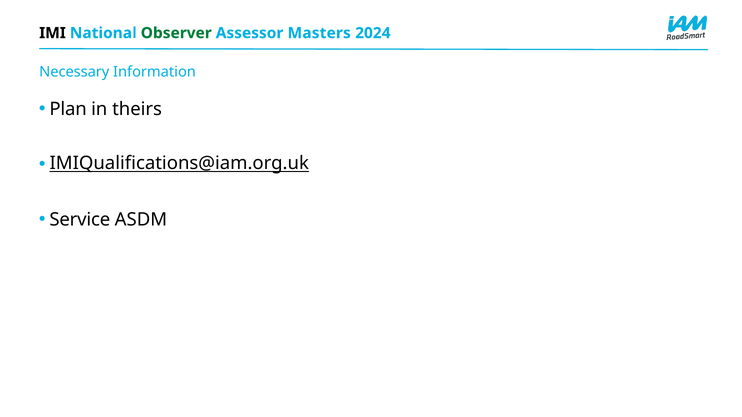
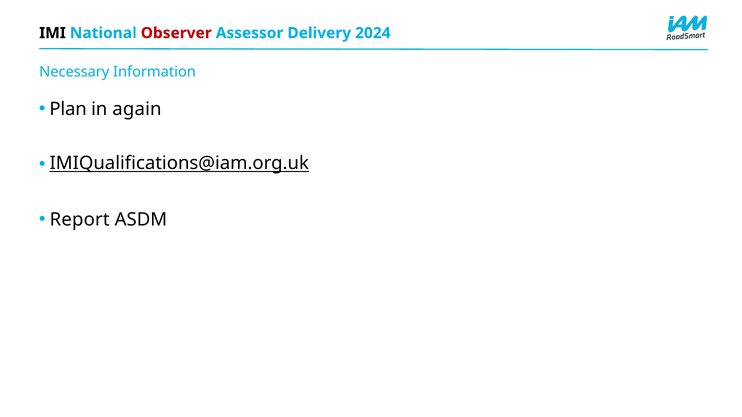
Observer colour: green -> red (176, 33)
Masters: Masters -> Delivery (319, 33)
theirs: theirs -> again (137, 109)
Service: Service -> Report (80, 220)
